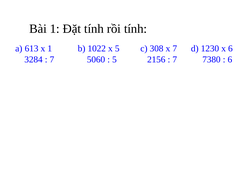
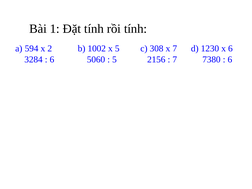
613: 613 -> 594 (32, 49)
x 1: 1 -> 2 (50, 49)
1022: 1022 -> 1002 (97, 49)
7: 7 -> 6 (52, 59)
